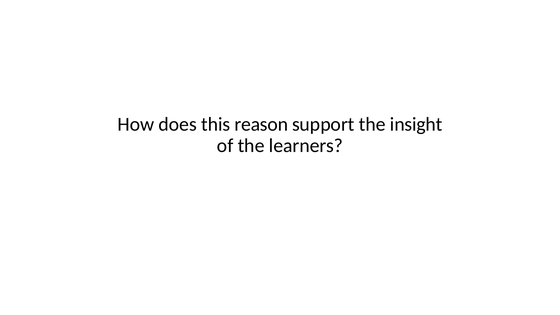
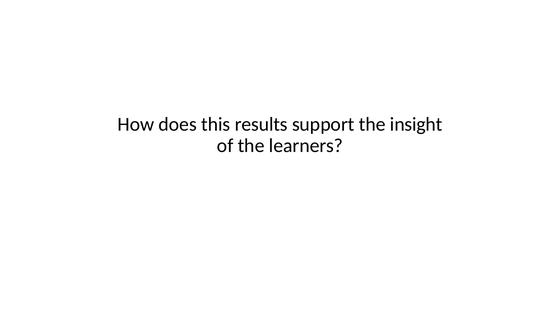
reason: reason -> results (261, 124)
